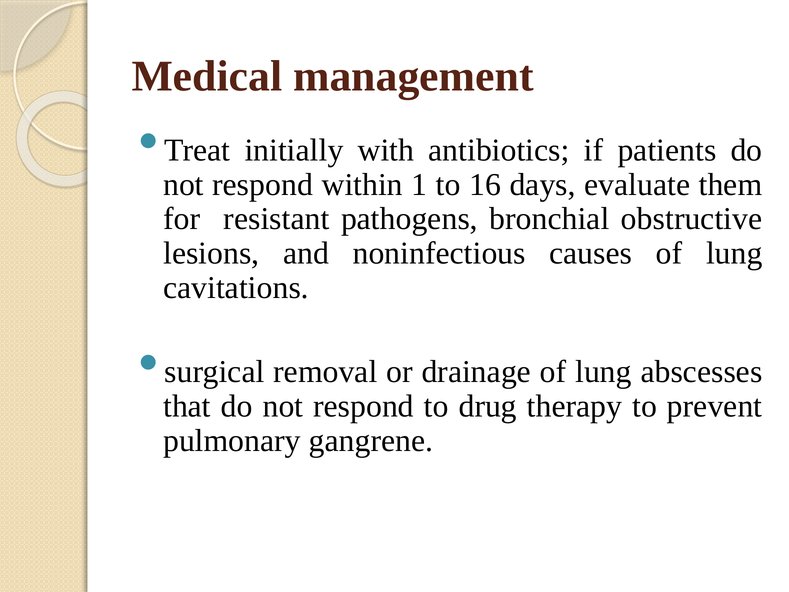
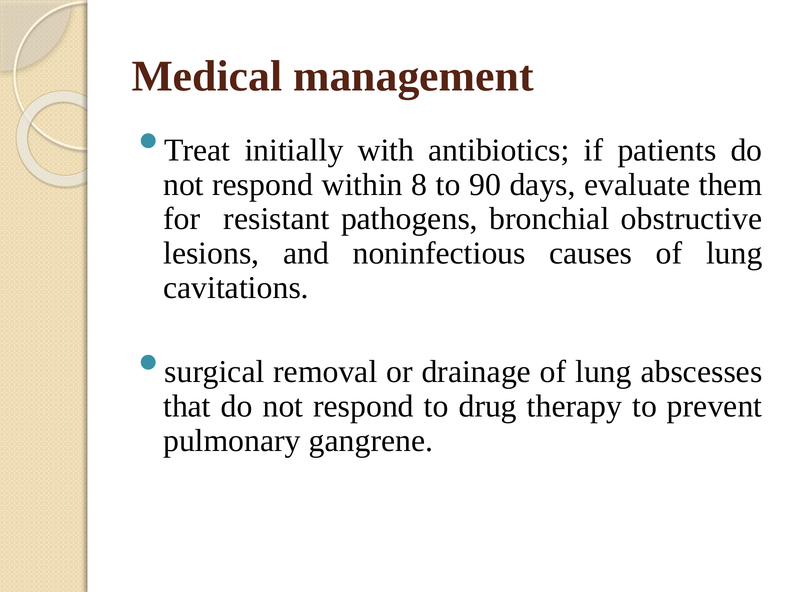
1: 1 -> 8 (419, 184)
16: 16 -> 90 (485, 184)
